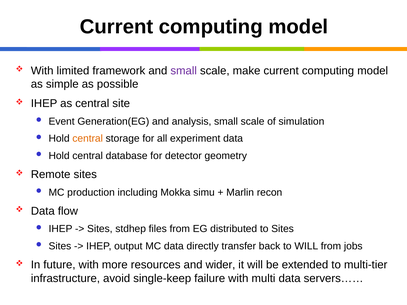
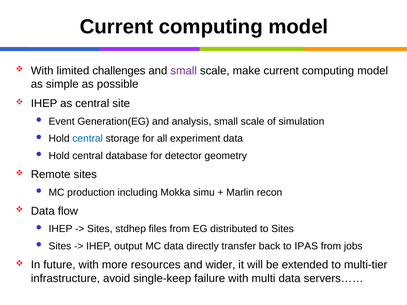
framework: framework -> challenges (119, 71)
central colour: orange -> blue (88, 139)
to WILL: WILL -> IPAS (306, 246)
